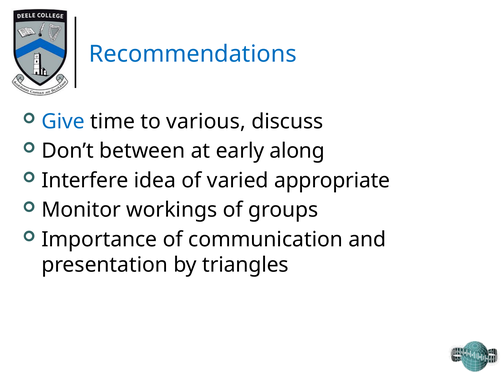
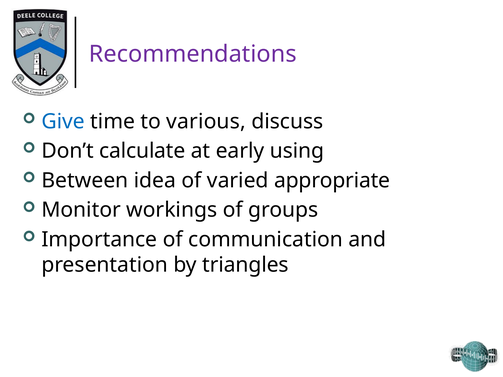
Recommendations colour: blue -> purple (193, 54)
between: between -> calculate (142, 151)
along: along -> using (297, 151)
Interfere: Interfere -> Between (85, 181)
